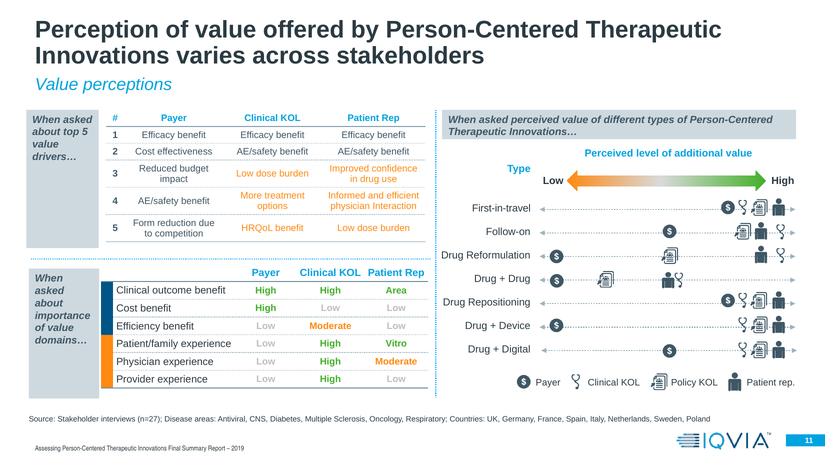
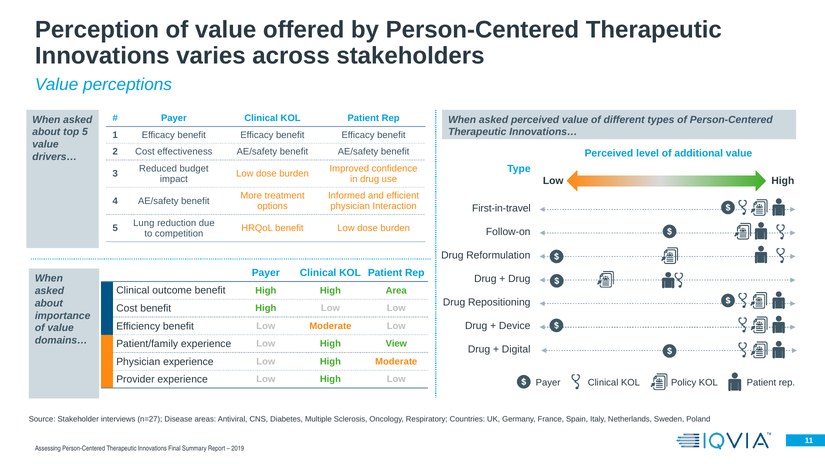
Form: Form -> Lung (144, 223)
Vitro: Vitro -> View (396, 344)
